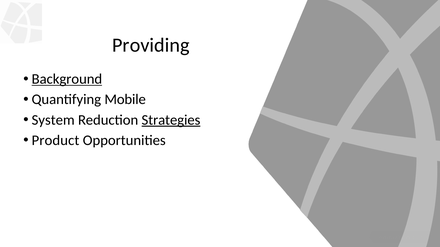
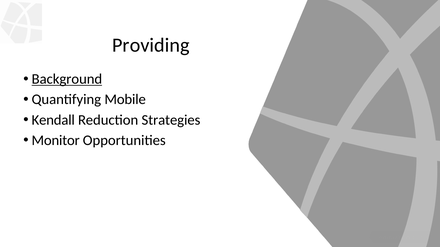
System: System -> Kendall (53, 120)
Strategies underline: present -> none (171, 120)
Product: Product -> Monitor (56, 141)
